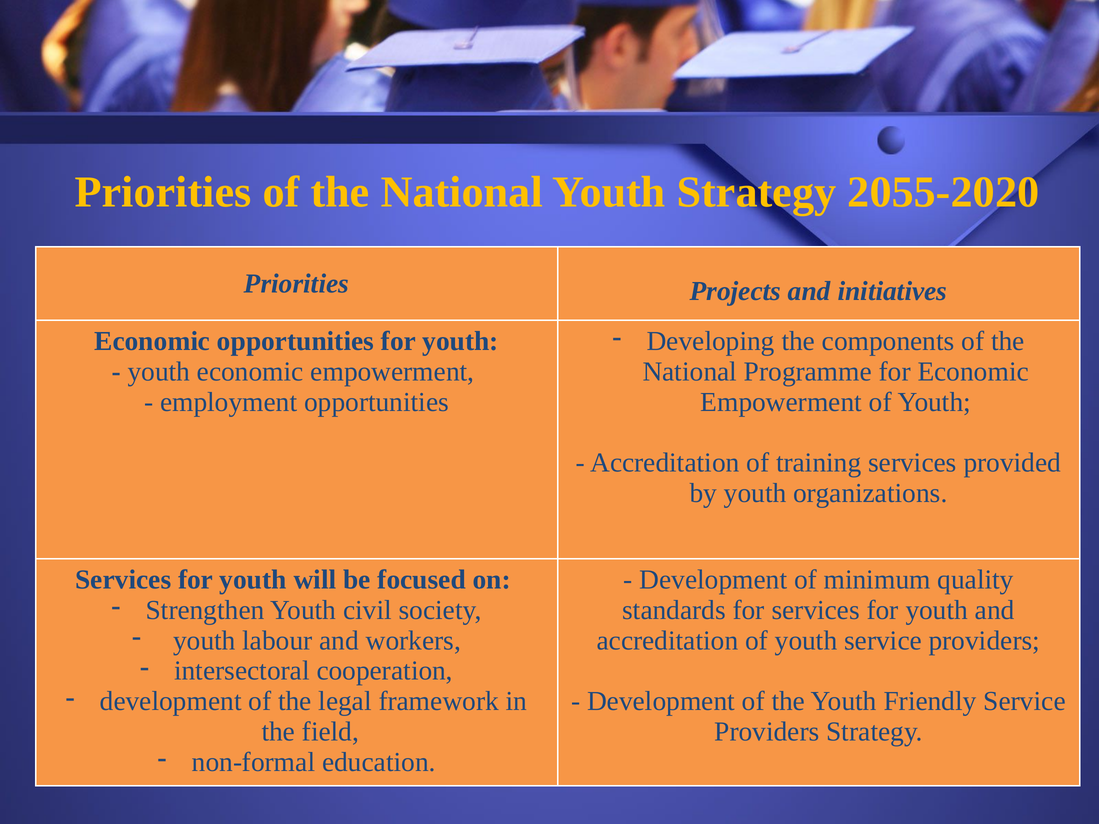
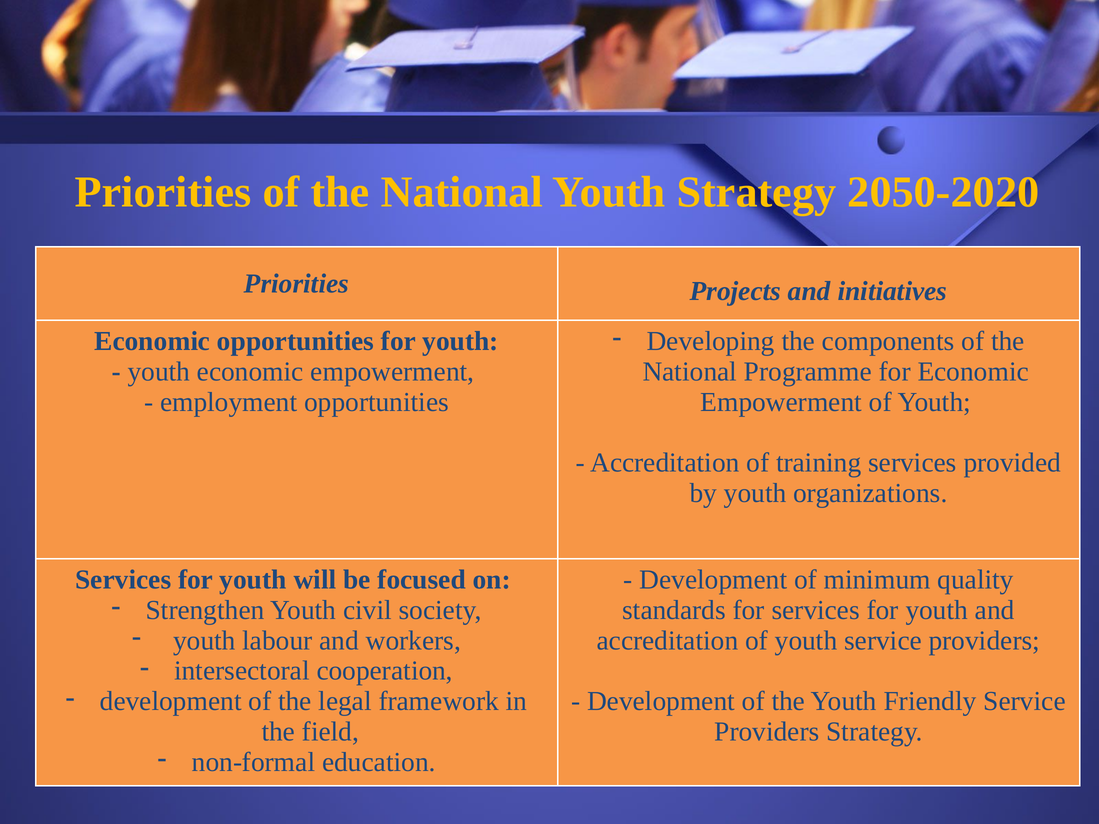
2055-2020: 2055-2020 -> 2050-2020 (943, 192)
